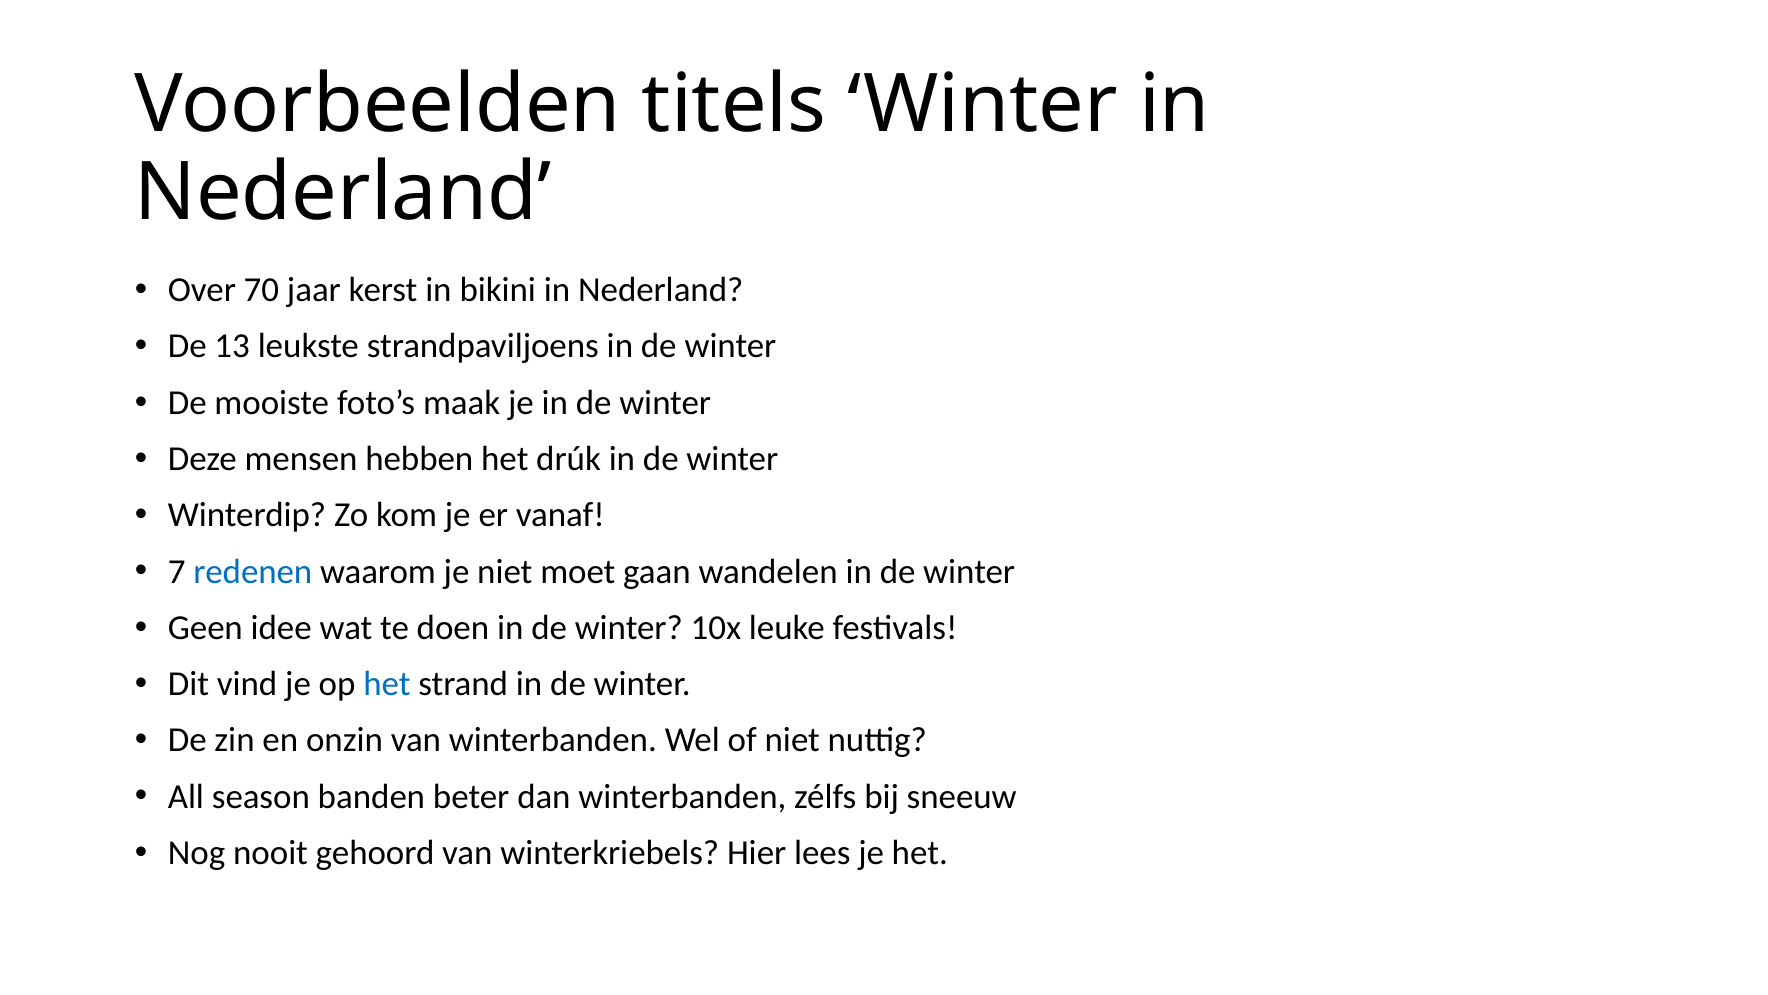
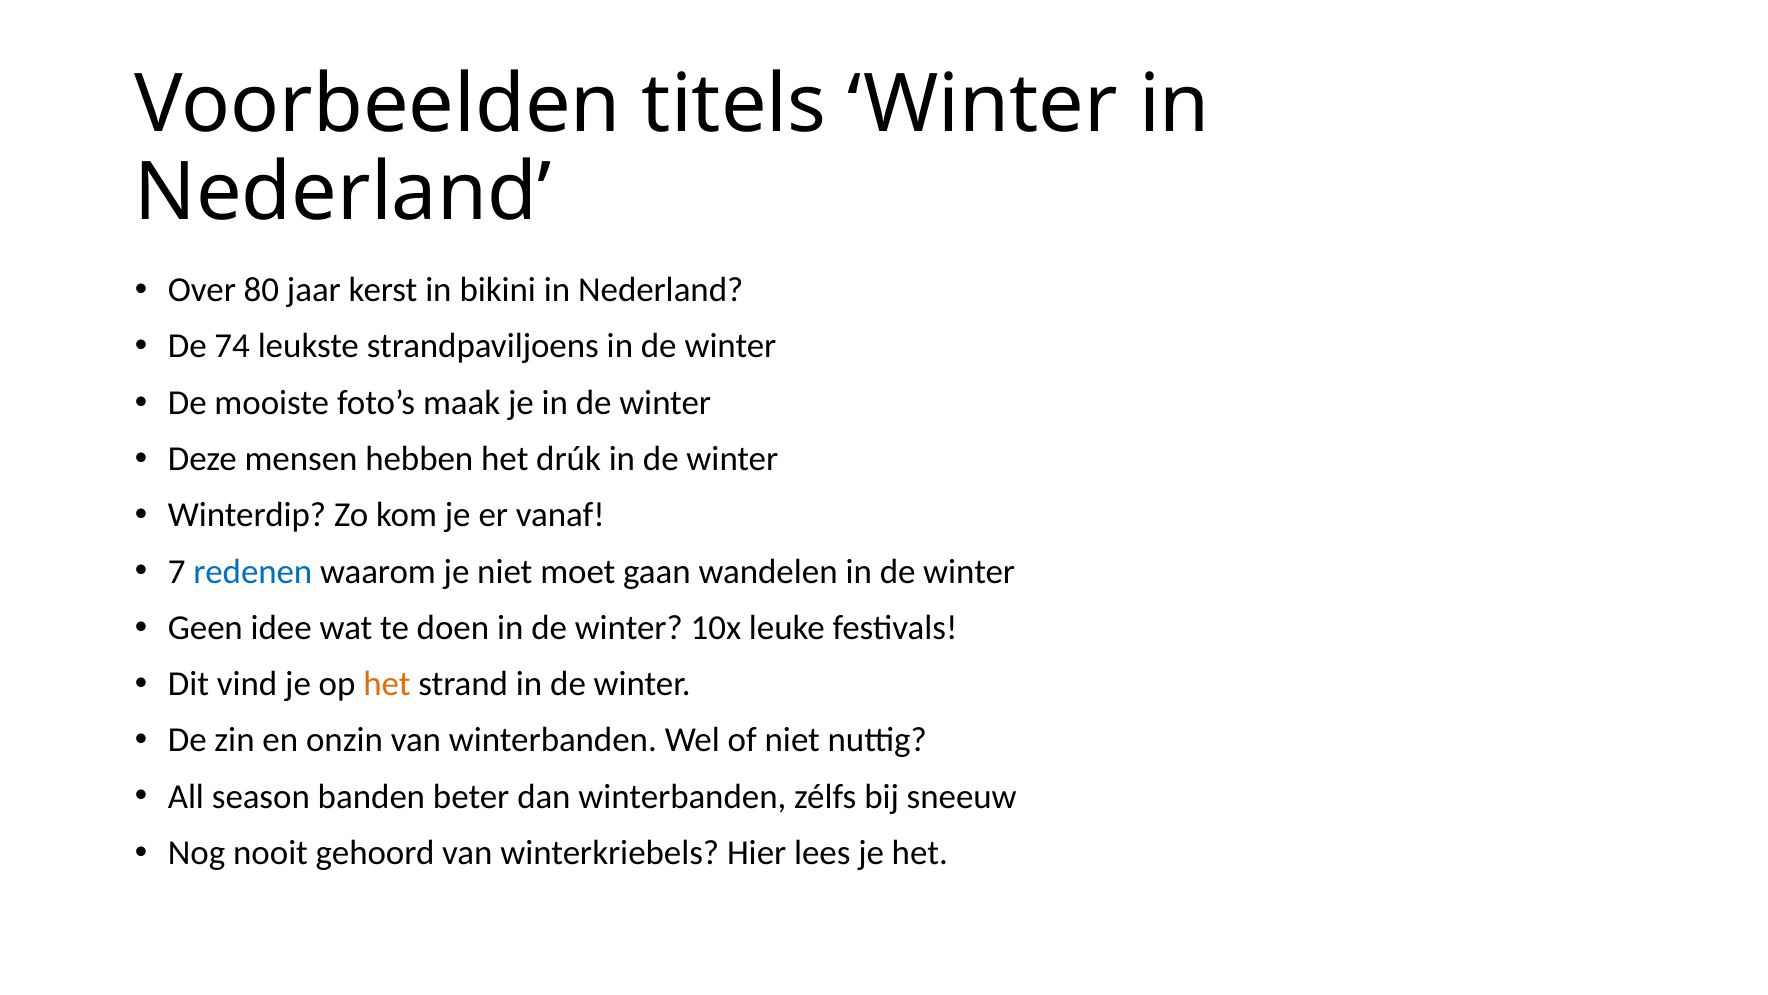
70: 70 -> 80 (261, 290)
13: 13 -> 74 (232, 346)
het colour: blue -> orange (387, 684)
